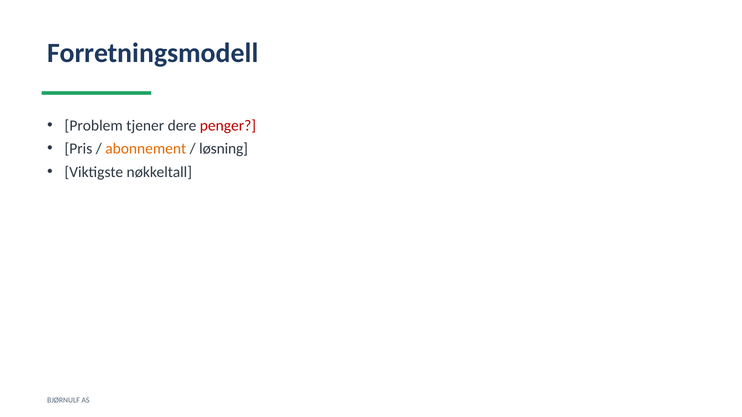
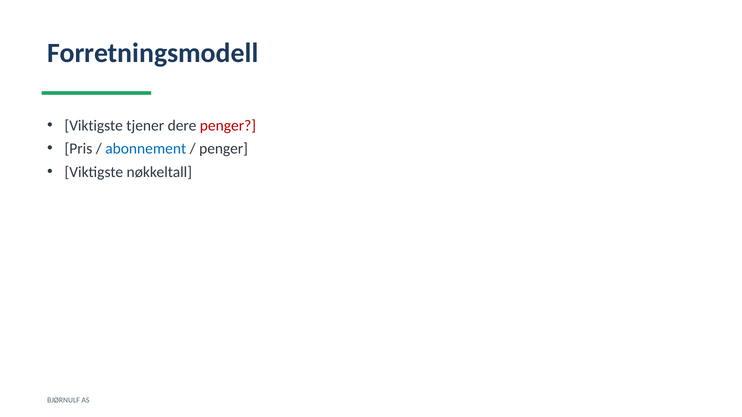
Problem: Problem -> Viktigste (94, 126)
abonnement colour: orange -> blue (146, 149)
løsning: løsning -> penger (224, 149)
